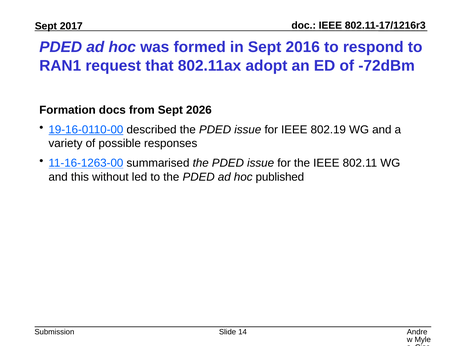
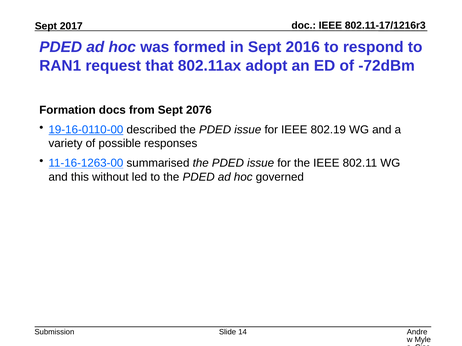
2026: 2026 -> 2076 (199, 110)
published: published -> governed (280, 177)
